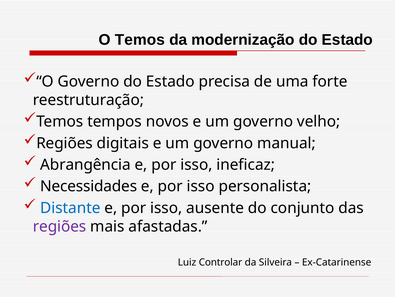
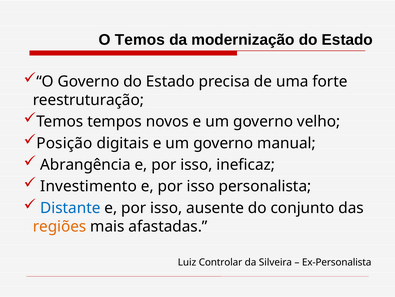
Regiões: Regiões -> Posição (64, 143)
Necessidades: Necessidades -> Investimento (89, 186)
regiões colour: purple -> orange (60, 226)
Ex-Catarinense: Ex-Catarinense -> Ex-Personalista (337, 262)
